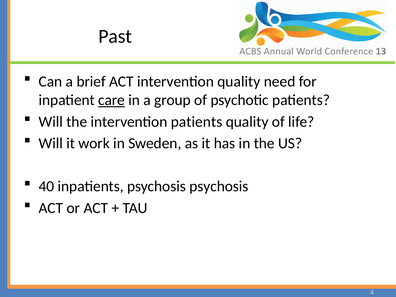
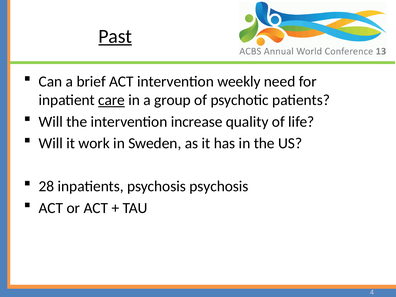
Past underline: none -> present (115, 36)
intervention quality: quality -> weekly (239, 82)
intervention patients: patients -> increase (197, 122)
40: 40 -> 28 (46, 186)
